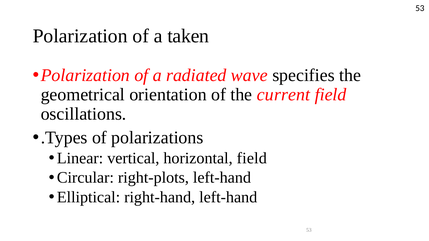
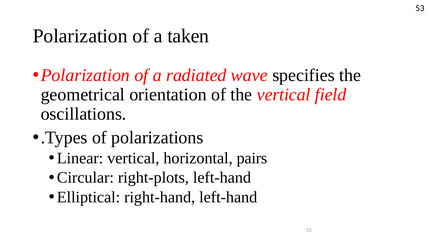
the current: current -> vertical (284, 95)
horizontal field: field -> pairs (252, 158)
